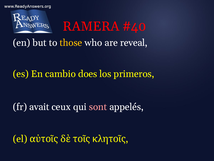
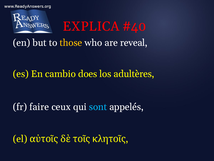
RAMERA: RAMERA -> EXPLICA (91, 26)
primeros: primeros -> adultères (134, 74)
avait: avait -> faire (39, 107)
sont colour: pink -> light blue (98, 107)
